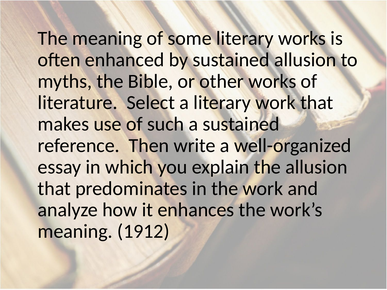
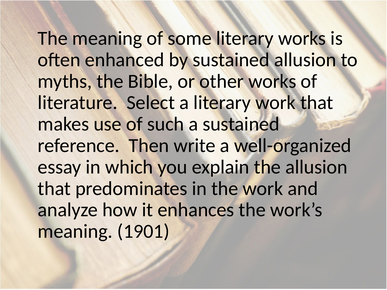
1912: 1912 -> 1901 (143, 232)
